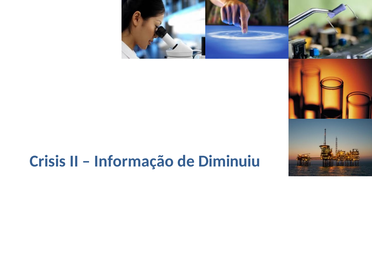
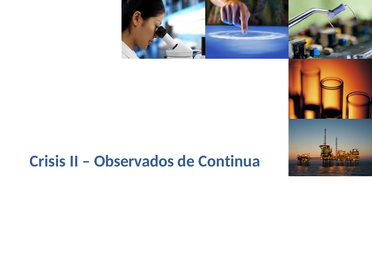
Informação: Informação -> Observados (134, 161)
Diminuiu: Diminuiu -> Continua (229, 161)
